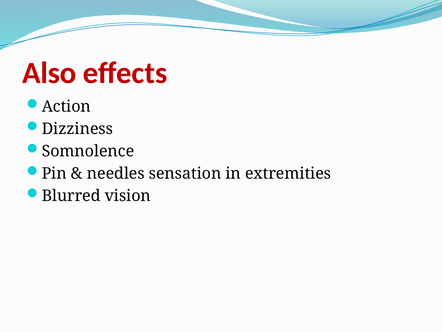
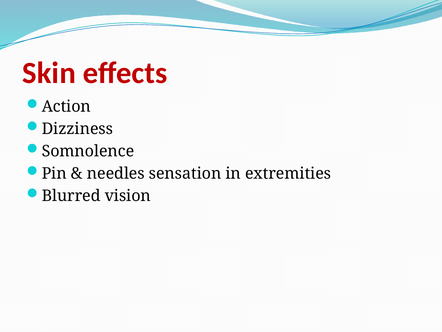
Also: Also -> Skin (49, 73)
